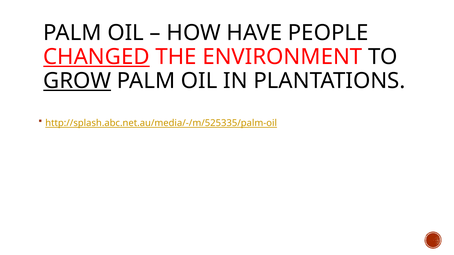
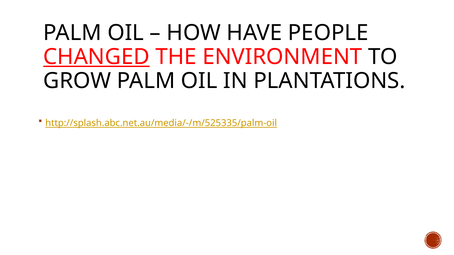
GROW underline: present -> none (77, 81)
